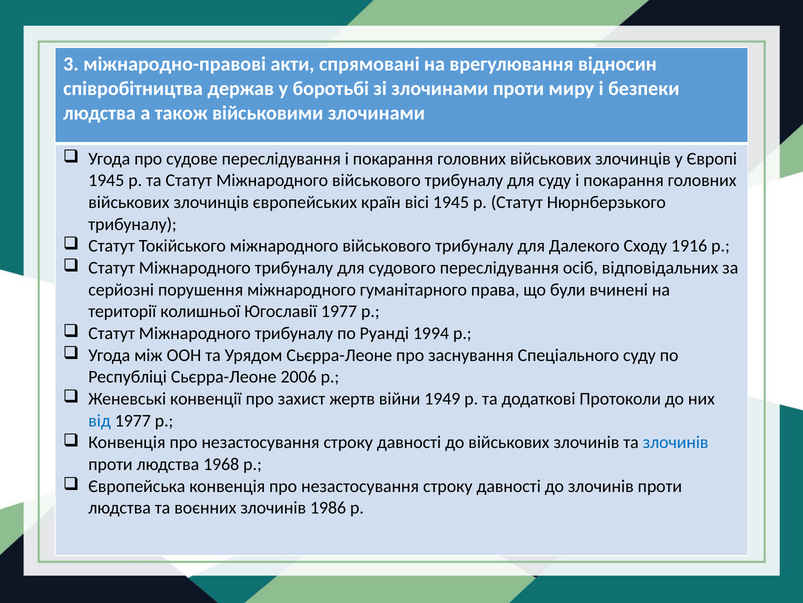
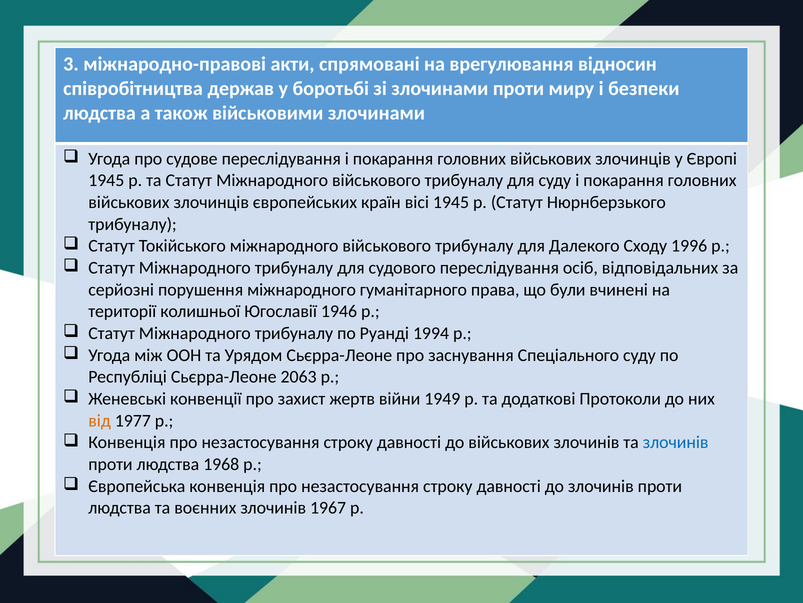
1916: 1916 -> 1996 (689, 246)
Югославії 1977: 1977 -> 1946 (339, 311)
2006: 2006 -> 2063 (299, 377)
від colour: blue -> orange (100, 420)
1986: 1986 -> 1967 (328, 507)
